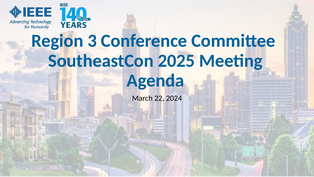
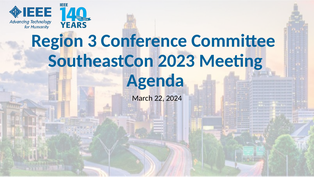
2025: 2025 -> 2023 (176, 61)
